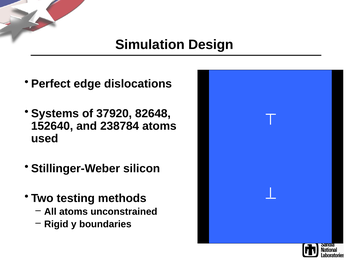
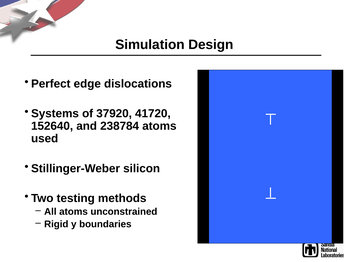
82648: 82648 -> 41720 (153, 113)
